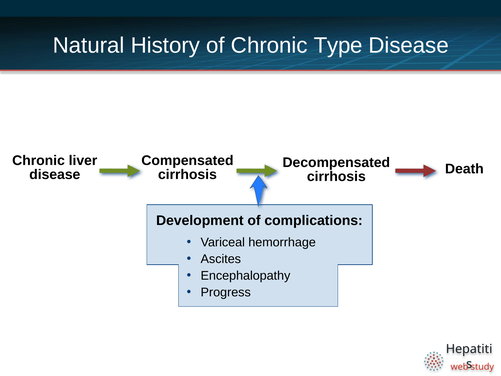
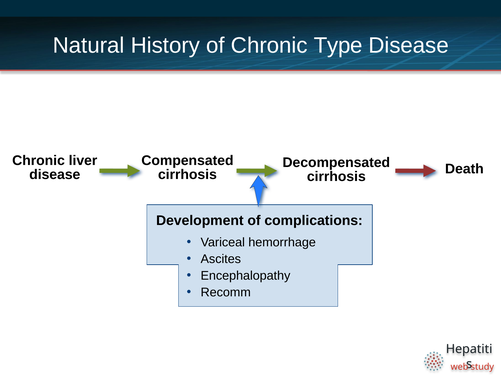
Progress: Progress -> Recomm (226, 292)
